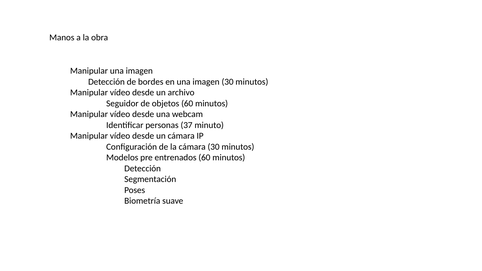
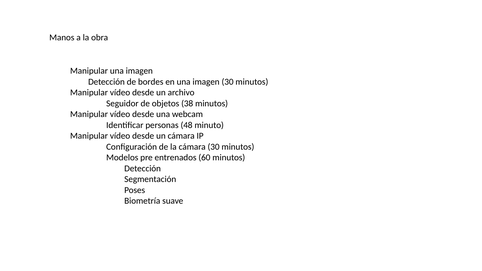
objetos 60: 60 -> 38 (187, 103)
37: 37 -> 48 (187, 125)
